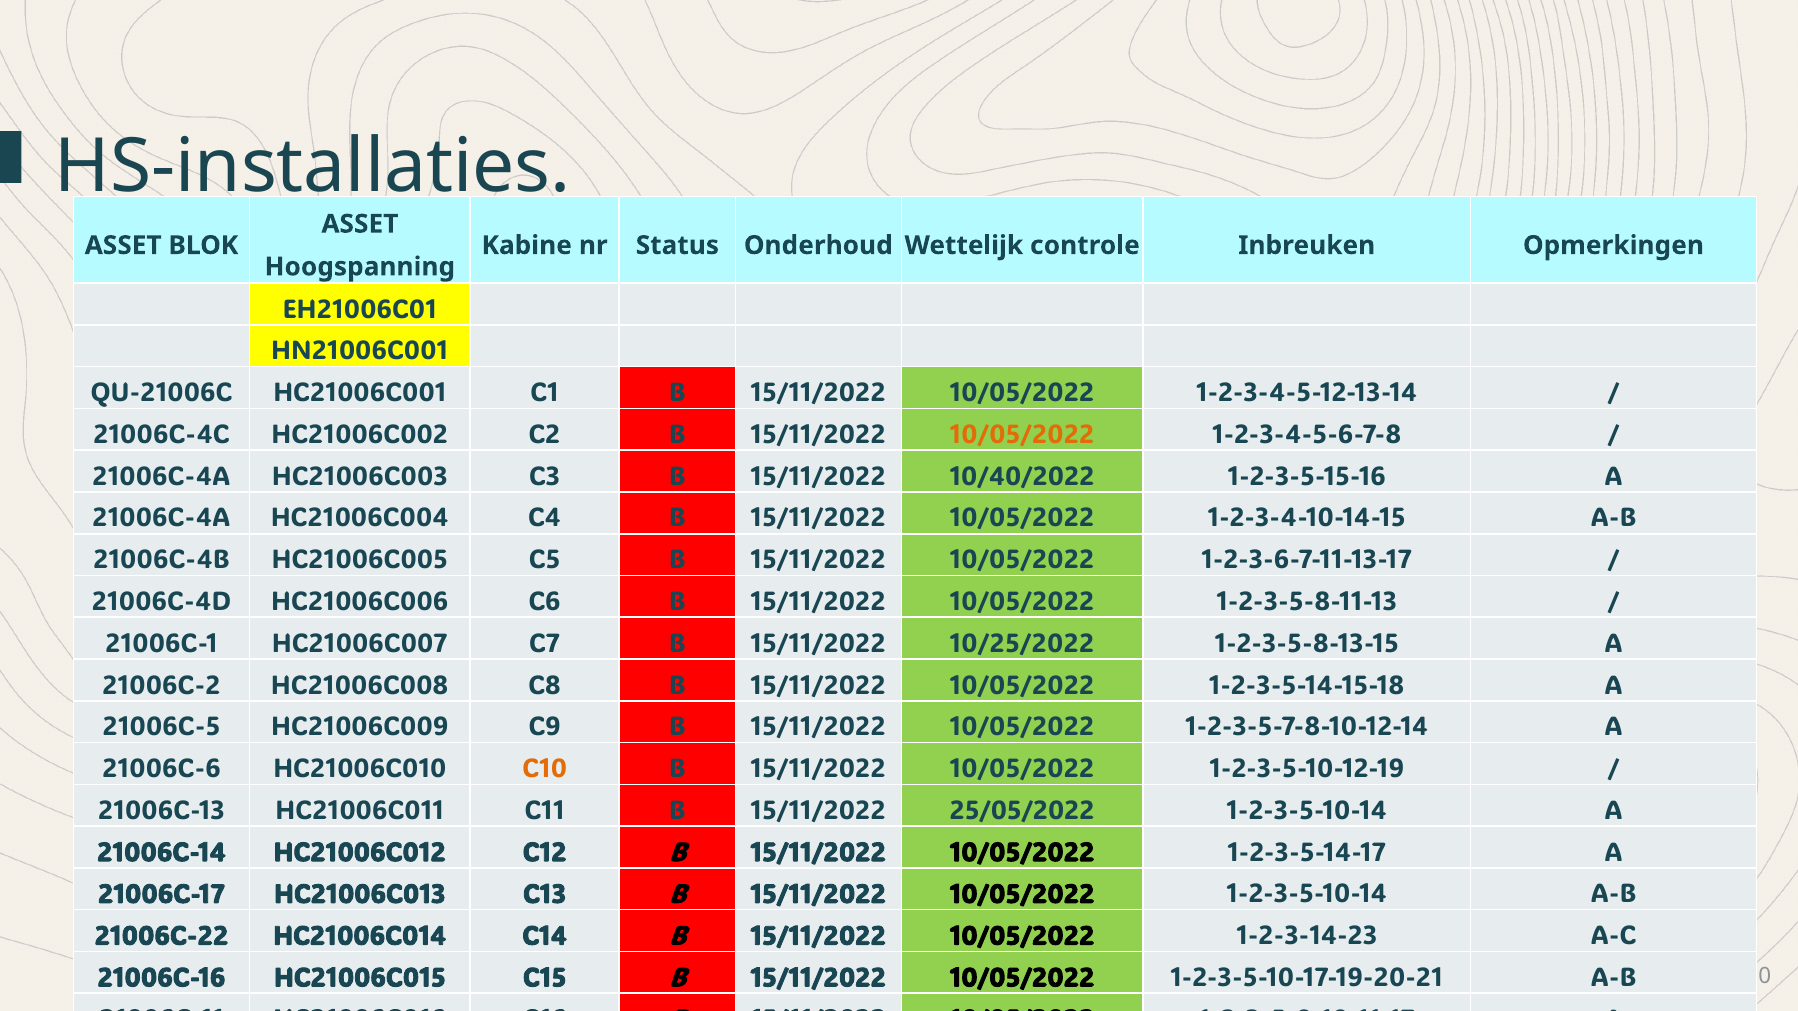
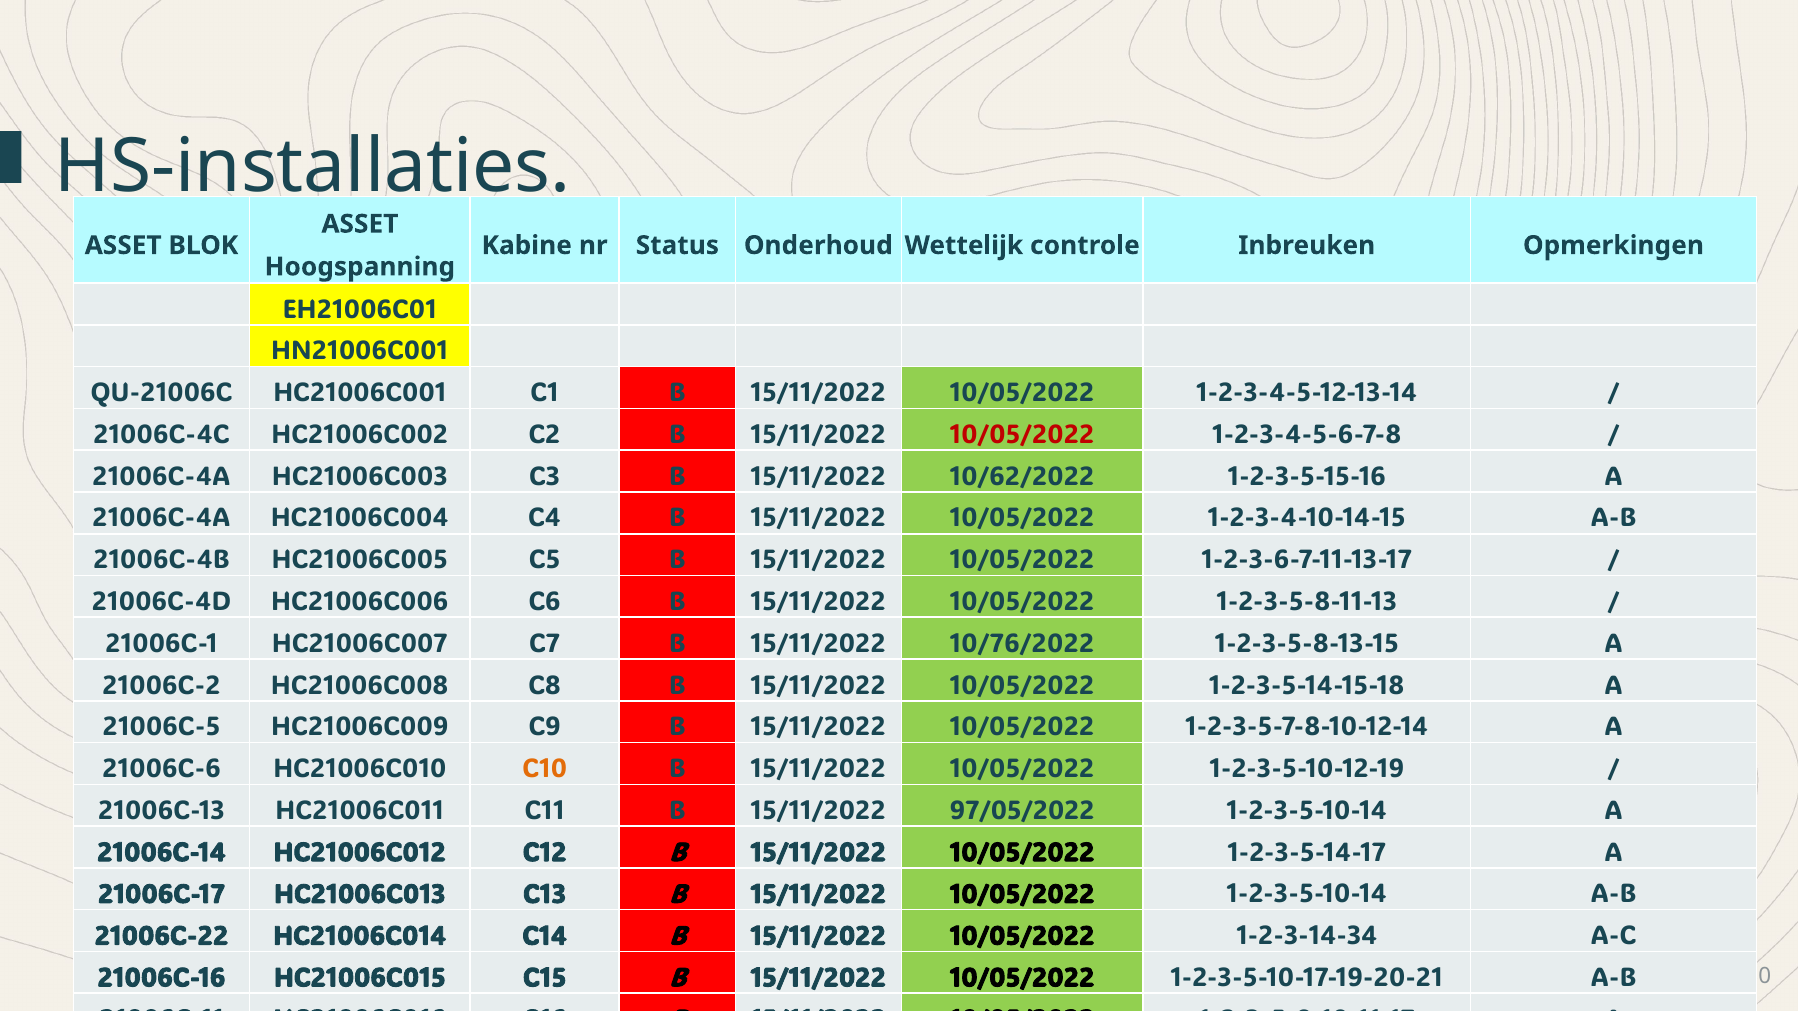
10/05/2022 colour: orange -> red (1022, 435)
10/40/2022: 10/40/2022 -> 10/62/2022 (1022, 477)
10/25/2022: 10/25/2022 -> 10/76/2022 (1022, 644)
25/05/2022: 25/05/2022 -> 97/05/2022 (1022, 811)
1-2-3-14-23: 1-2-3-14-23 -> 1-2-3-14-34 (1307, 936)
